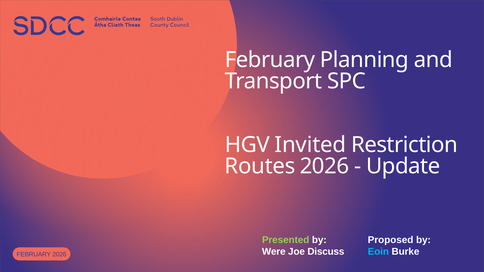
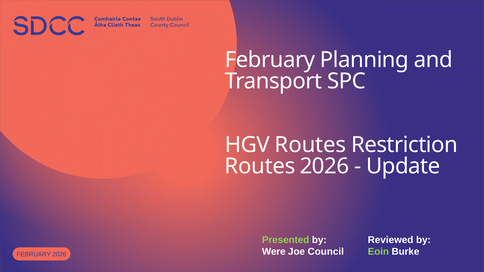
HGV Invited: Invited -> Routes (310, 145)
Proposed: Proposed -> Reviewed (391, 240)
Discuss: Discuss -> Council (326, 252)
Eoin colour: light blue -> light green (378, 252)
